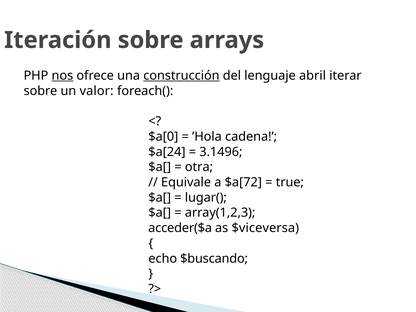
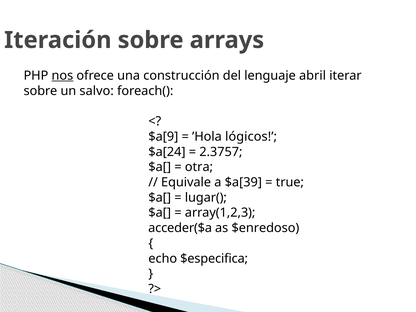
construcción underline: present -> none (181, 76)
valor: valor -> salvo (97, 91)
$a[0: $a[0 -> $a[9 (163, 137)
cadena: cadena -> lógicos (251, 137)
3.1496: 3.1496 -> 2.3757 (221, 152)
$a[72: $a[72 -> $a[39 (243, 182)
$viceversa: $viceversa -> $enredoso (265, 228)
$buscando: $buscando -> $especifica (214, 259)
